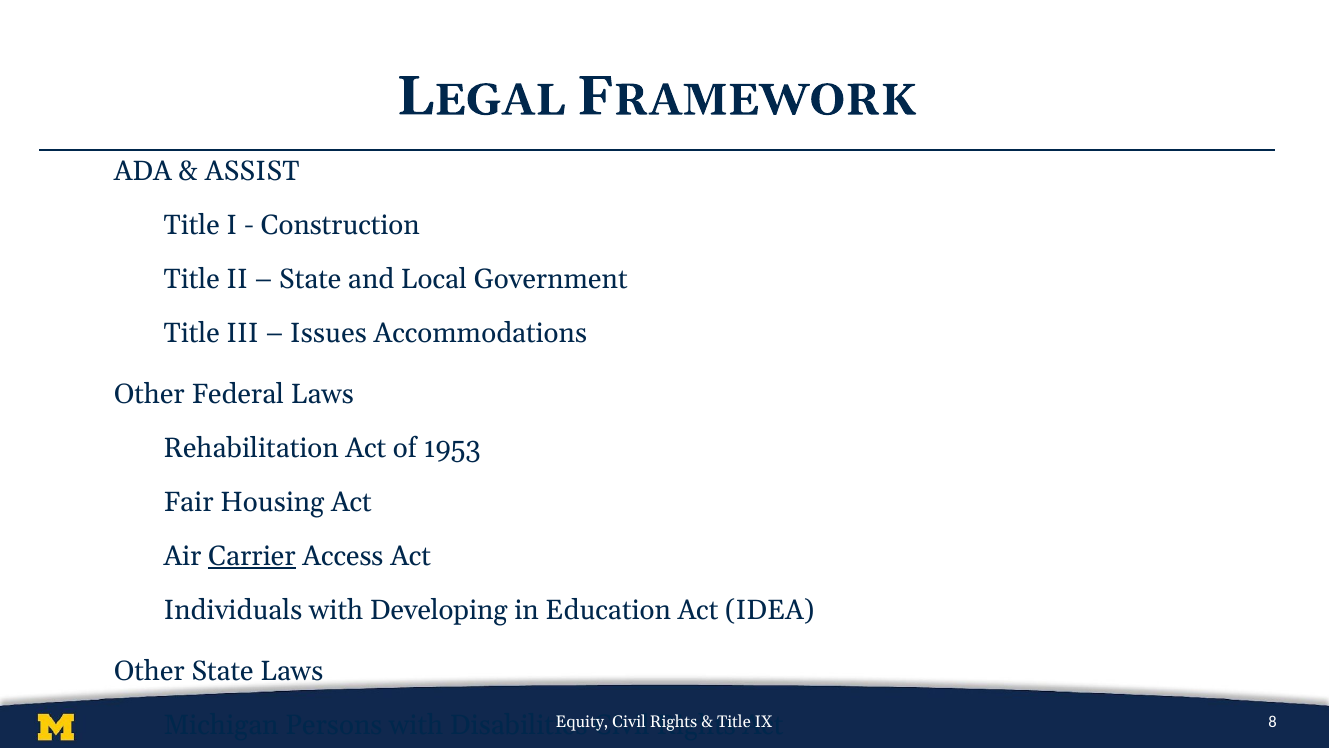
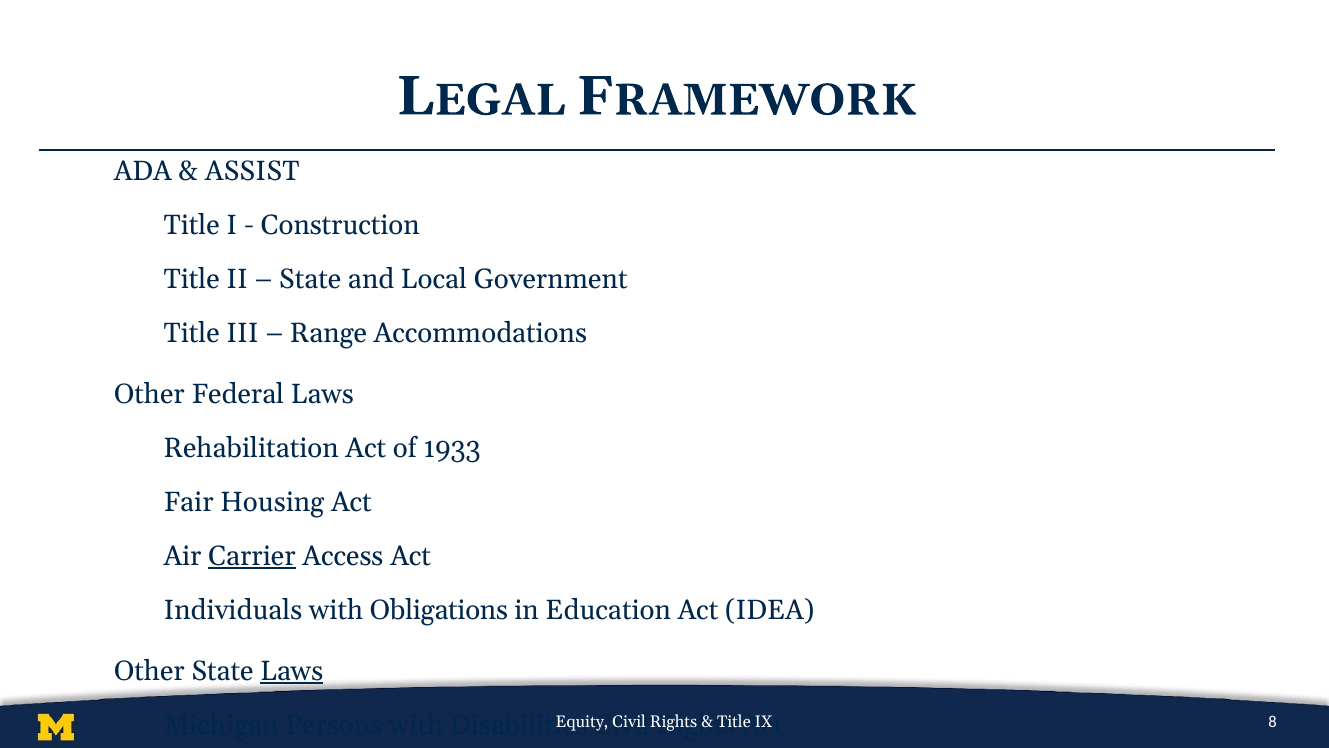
Issues: Issues -> Range (329, 333)
1953: 1953 -> 1933 (452, 448)
Developing: Developing -> Obligations (439, 610)
Laws underline: none -> present (292, 671)
